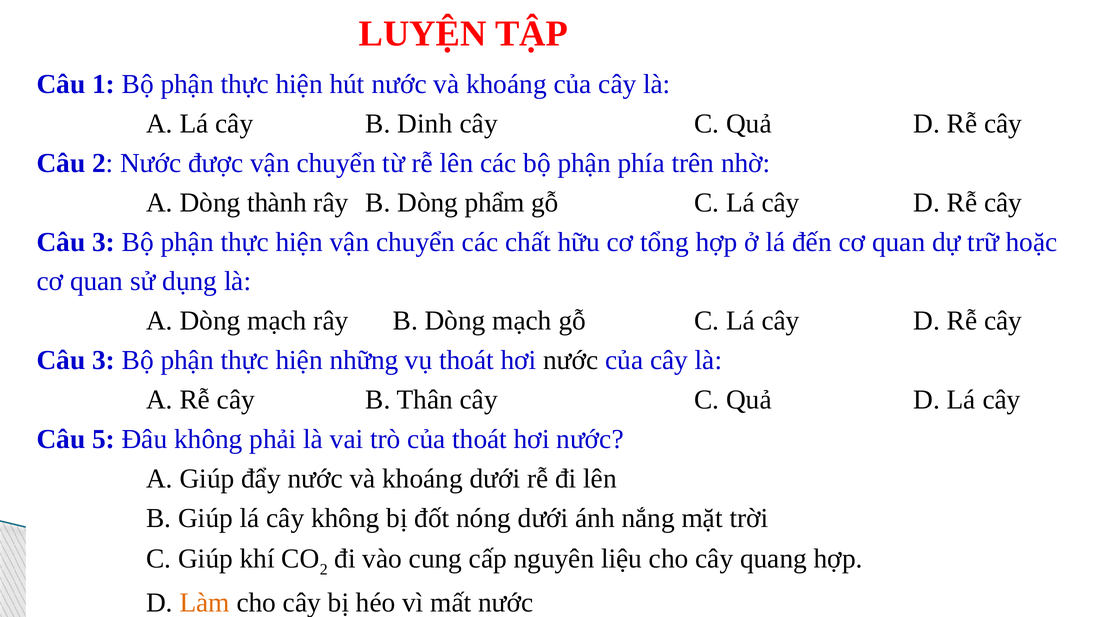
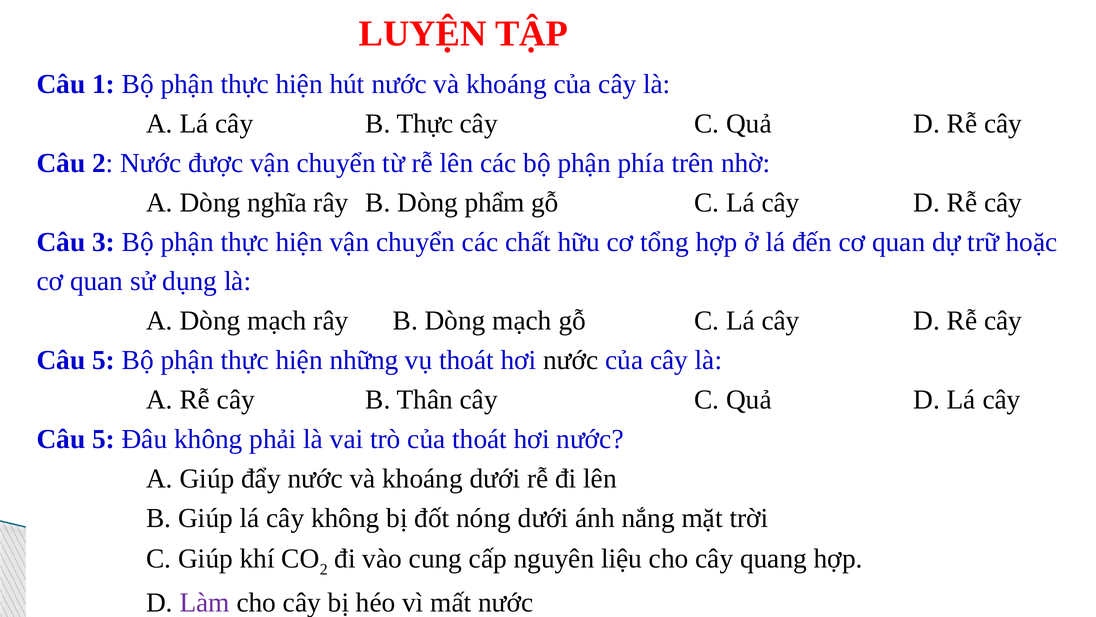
B Dinh: Dinh -> Thực (425, 123)
thành: thành -> nghĩa (277, 202)
3: 3 -> 5 (104, 360)
Làm colour: orange -> purple (205, 602)
